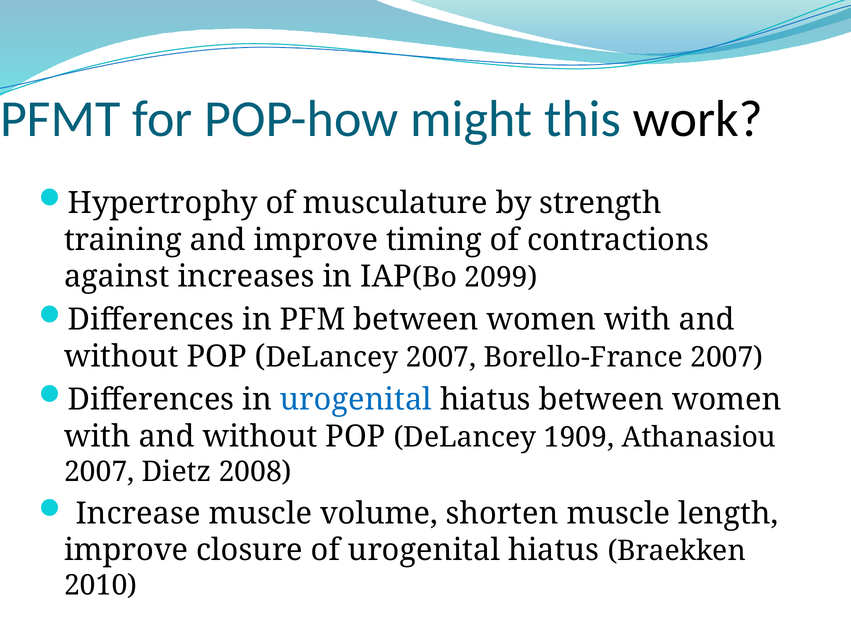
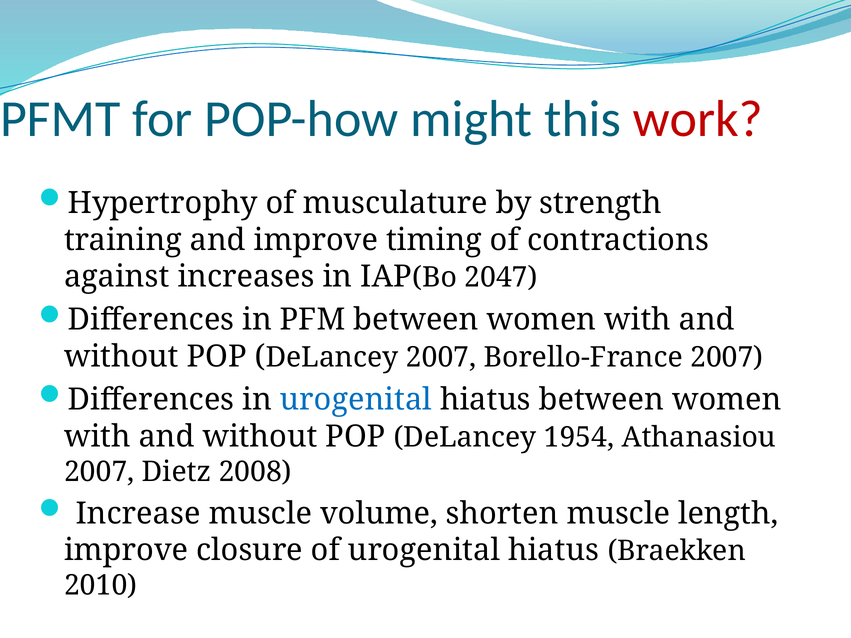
work colour: black -> red (698, 119)
2099: 2099 -> 2047 (501, 278)
1909: 1909 -> 1954 (579, 437)
